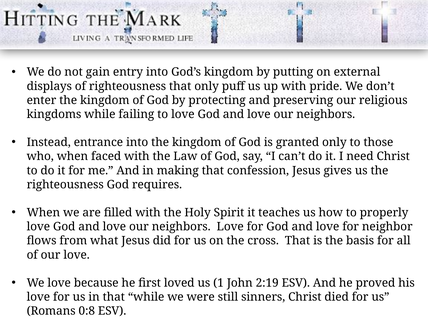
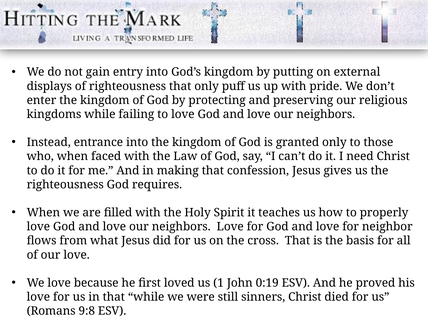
2:19: 2:19 -> 0:19 (267, 283)
0:8: 0:8 -> 9:8 (87, 311)
